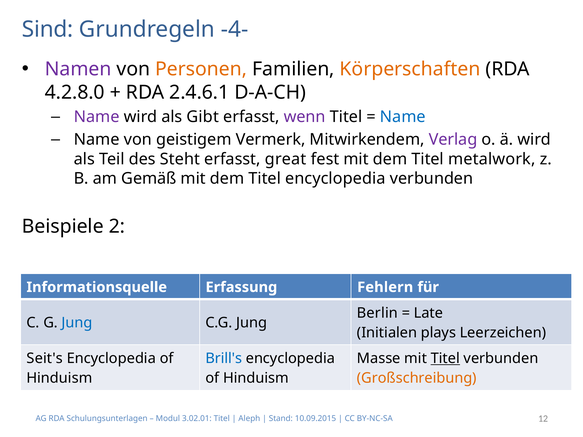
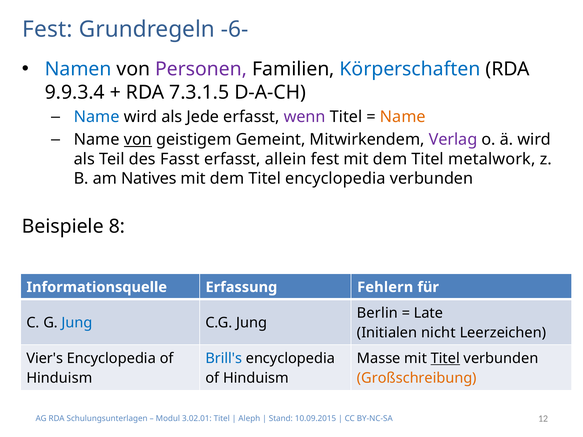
Sind: Sind -> Fest (47, 29)
-4-: -4- -> -6- (235, 29)
Namen colour: purple -> blue (78, 69)
Personen colour: orange -> purple (201, 69)
Körperschaften colour: orange -> blue (410, 69)
4.2.8.0: 4.2.8.0 -> 9.9.3.4 (75, 93)
2.4.6.1: 2.4.6.1 -> 7.3.1.5 (199, 93)
Name colour: purple -> blue (97, 117)
Gibt: Gibt -> Jede (203, 117)
Name colour: blue -> orange (403, 117)
von underline: none -> present (138, 140)
Vermerk: Vermerk -> Gemeint (271, 140)
Steht: Steht -> Fasst (180, 159)
great: great -> allein (286, 159)
Gemäß: Gemäß -> Natives (149, 179)
2: 2 -> 8 (117, 227)
plays: plays -> nicht (438, 333)
Seit's: Seit's -> Vier's (45, 359)
